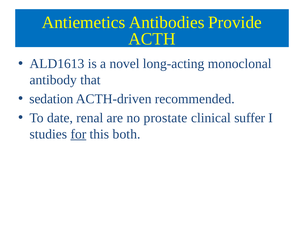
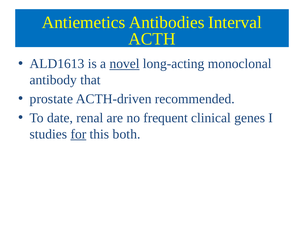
Provide: Provide -> Interval (235, 22)
novel underline: none -> present (125, 64)
sedation: sedation -> prostate (51, 99)
prostate: prostate -> frequent (166, 118)
suffer: suffer -> genes (250, 118)
